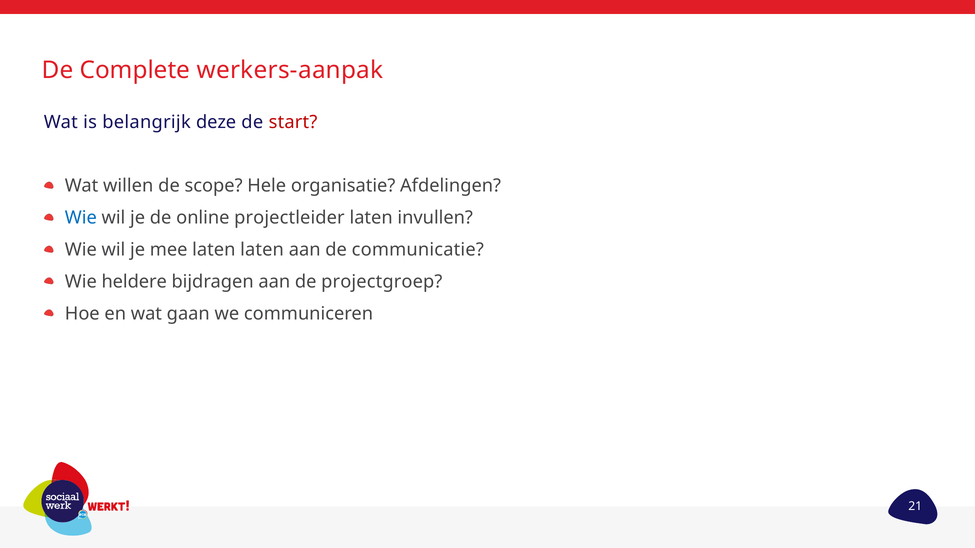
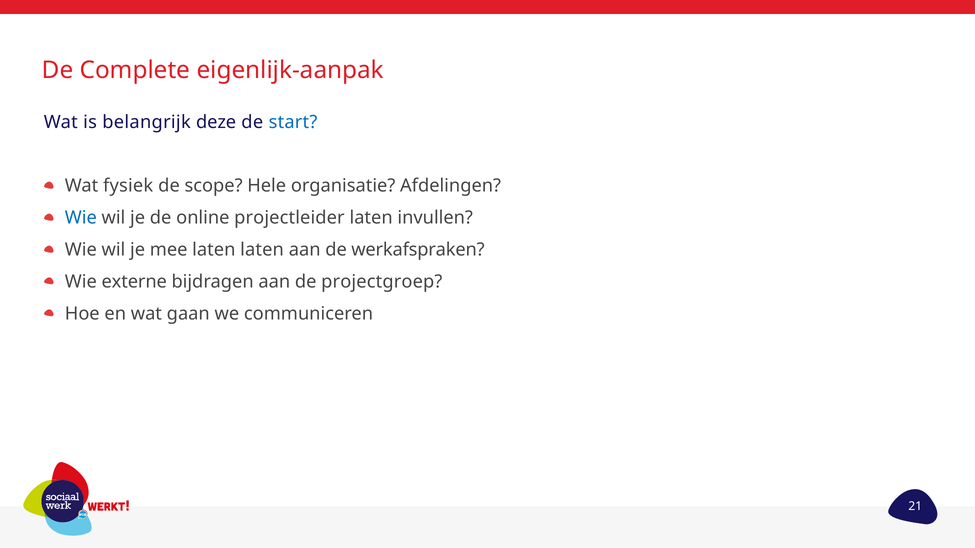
werkers-aanpak: werkers-aanpak -> eigenlijk-aanpak (290, 70)
start colour: red -> blue (293, 122)
willen: willen -> fysiek (128, 186)
communicatie: communicatie -> werkafspraken (418, 250)
heldere: heldere -> externe (134, 282)
